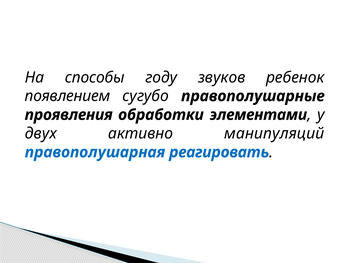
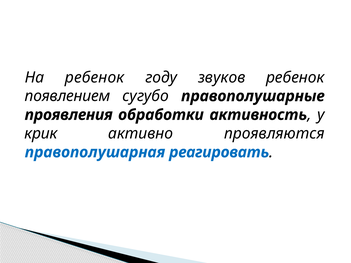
На способы: способы -> ребенок (95, 77)
элементами: элементами -> активность (258, 115)
двух: двух -> крик (41, 134)
манипуляций: манипуляций -> проявляются (274, 134)
